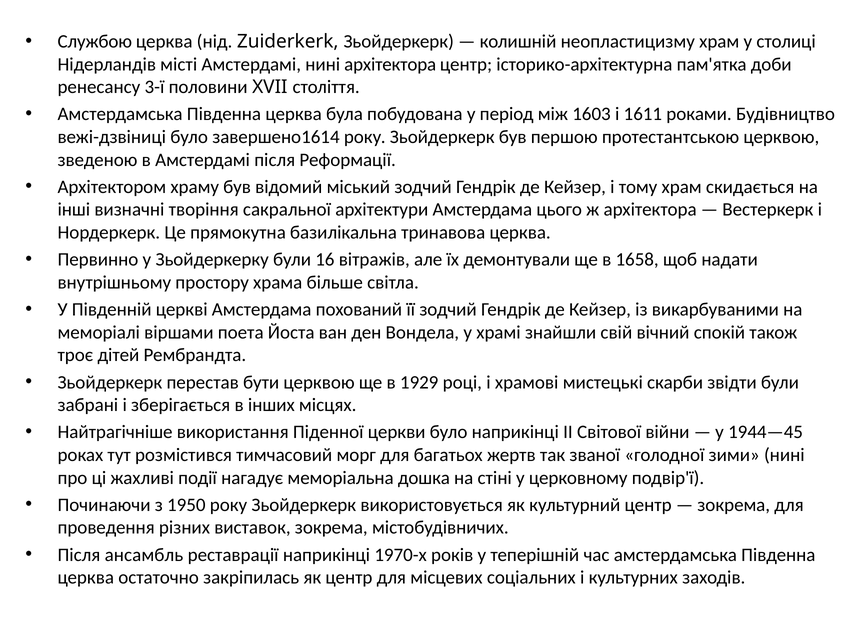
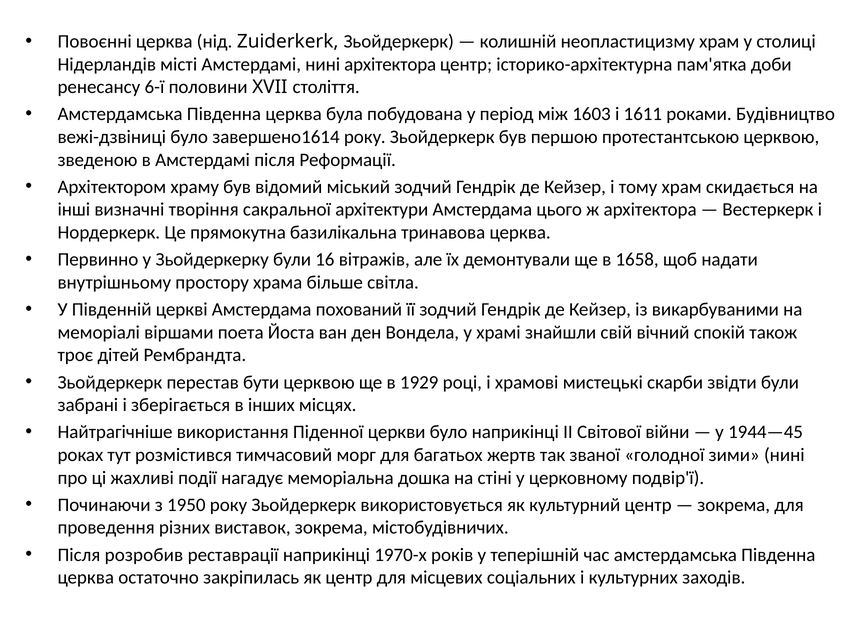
Службою: Службою -> Повоєнні (95, 41)
3-ї: 3-ї -> 6-ї (154, 87)
ансамбль: ансамбль -> розробив (144, 555)
